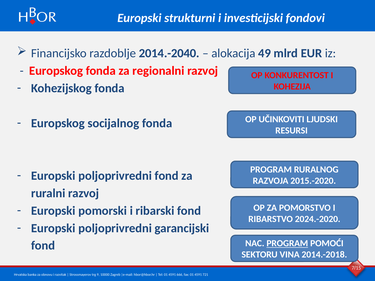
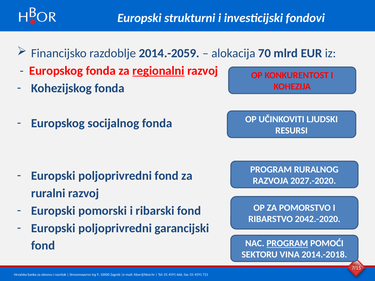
2014.-2040: 2014.-2040 -> 2014.-2059 (169, 53)
49: 49 -> 70 (265, 53)
regionalni underline: none -> present (158, 71)
2015.-2020: 2015.-2020 -> 2027.-2020 (313, 181)
2024.-2020: 2024.-2020 -> 2042.-2020 (318, 219)
